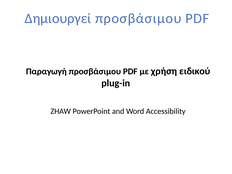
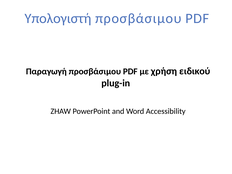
Δημιουργεί: Δημιουργεί -> Υπολογιστή (58, 18)
